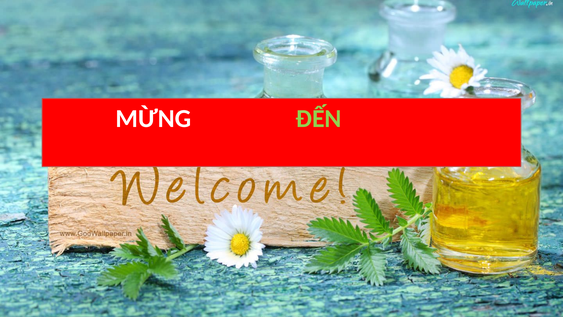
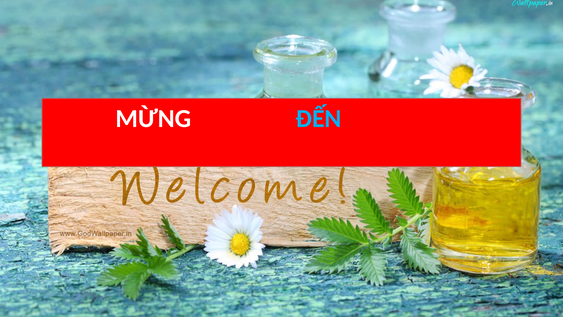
ĐẾN colour: light green -> light blue (319, 119)
